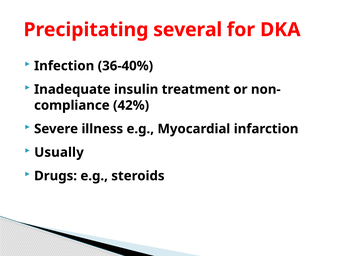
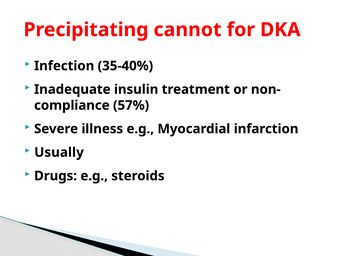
several: several -> cannot (188, 30)
36-40%: 36-40% -> 35-40% (125, 66)
42%: 42% -> 57% (131, 105)
